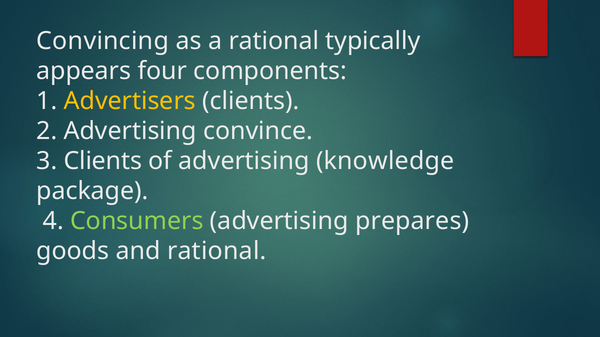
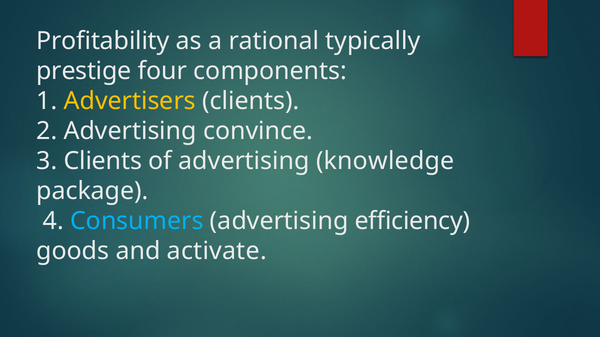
Convincing: Convincing -> Profitability (103, 41)
appears: appears -> prestige (84, 71)
Consumers colour: light green -> light blue (137, 221)
prepares: prepares -> efficiency (412, 221)
and rational: rational -> activate (217, 251)
